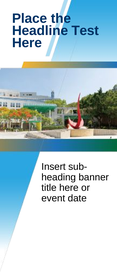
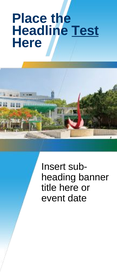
Test underline: none -> present (85, 30)
